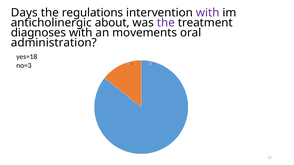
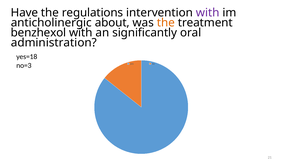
Days: Days -> Have (24, 13)
the colour: purple -> orange (166, 23)
diagnoses: diagnoses -> benzhexol (38, 33)
movements: movements -> significantly (145, 33)
